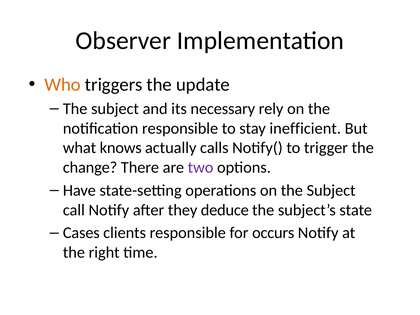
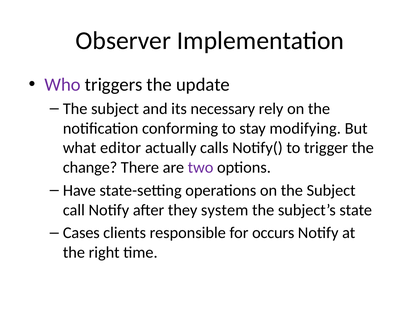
Who colour: orange -> purple (63, 85)
notification responsible: responsible -> conforming (180, 128)
inefficient: inefficient -> modifying (305, 128)
knows: knows -> editor (121, 148)
deduce: deduce -> system (225, 210)
